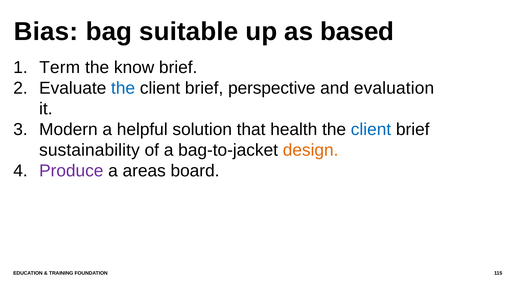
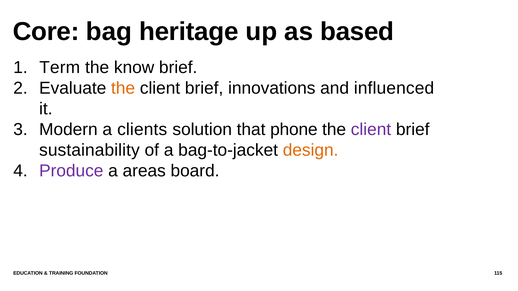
Bias: Bias -> Core (46, 32)
suitable: suitable -> heritage (189, 32)
the colour: blue -> orange (123, 88)
perspective: perspective -> innovations (272, 88)
evaluation: evaluation -> influenced (394, 88)
helpful: helpful -> clients (142, 130)
health: health -> phone (294, 130)
client colour: blue -> purple (371, 130)
